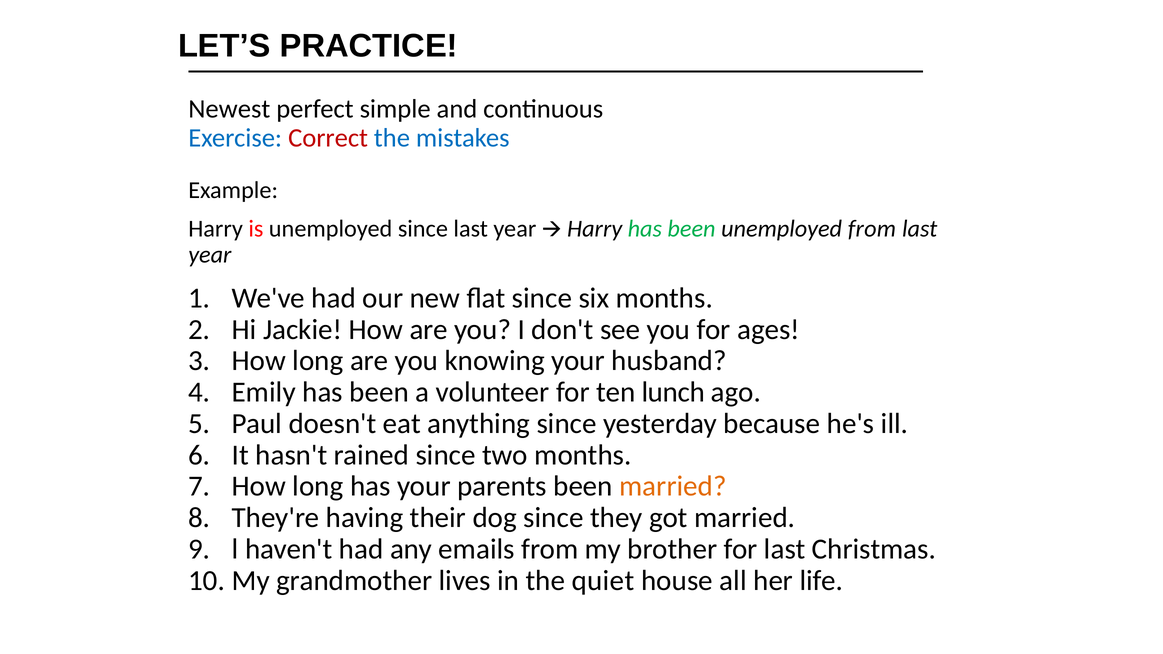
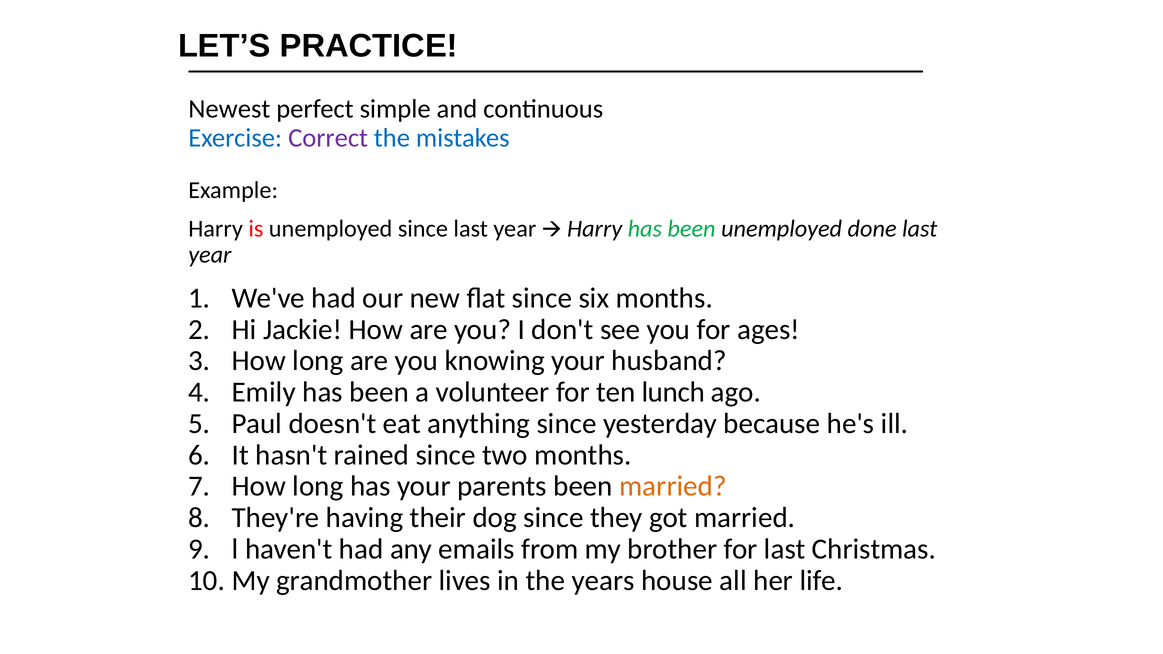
Correct colour: red -> purple (328, 138)
unemployed from: from -> done (872, 229)
quiet: quiet -> years (603, 581)
